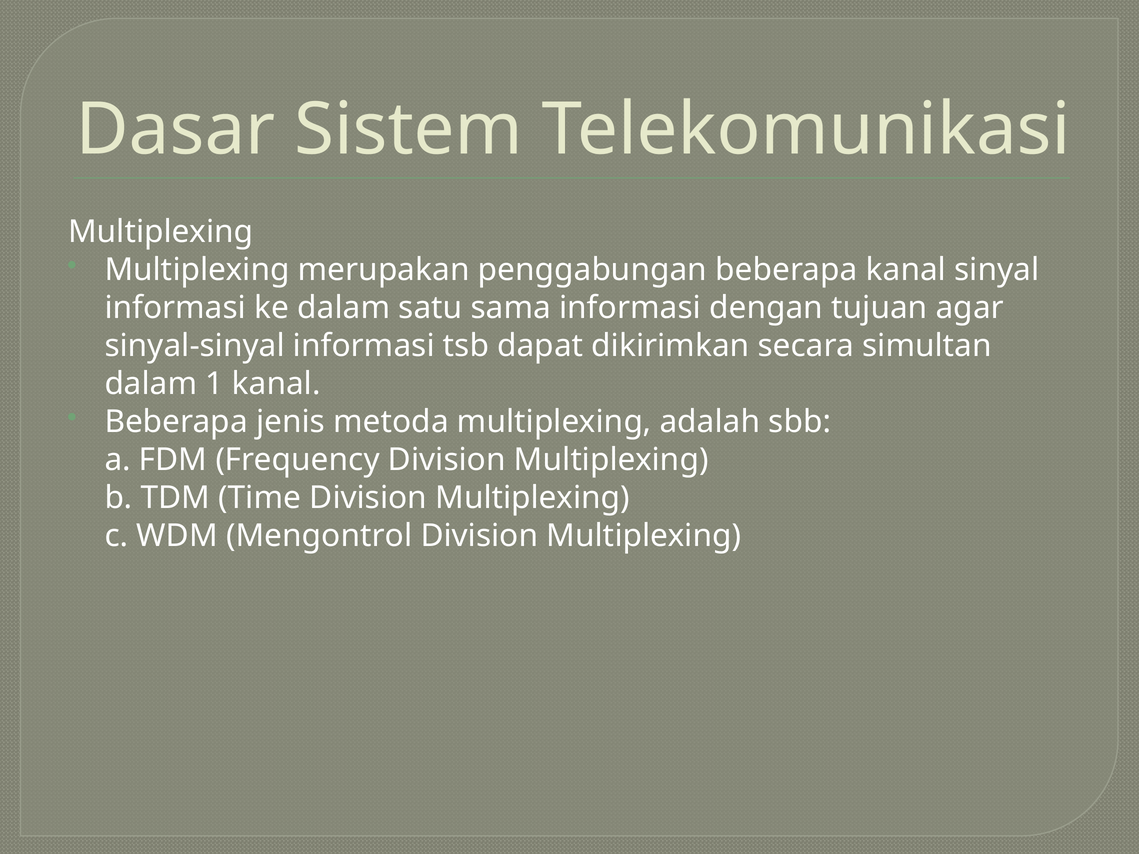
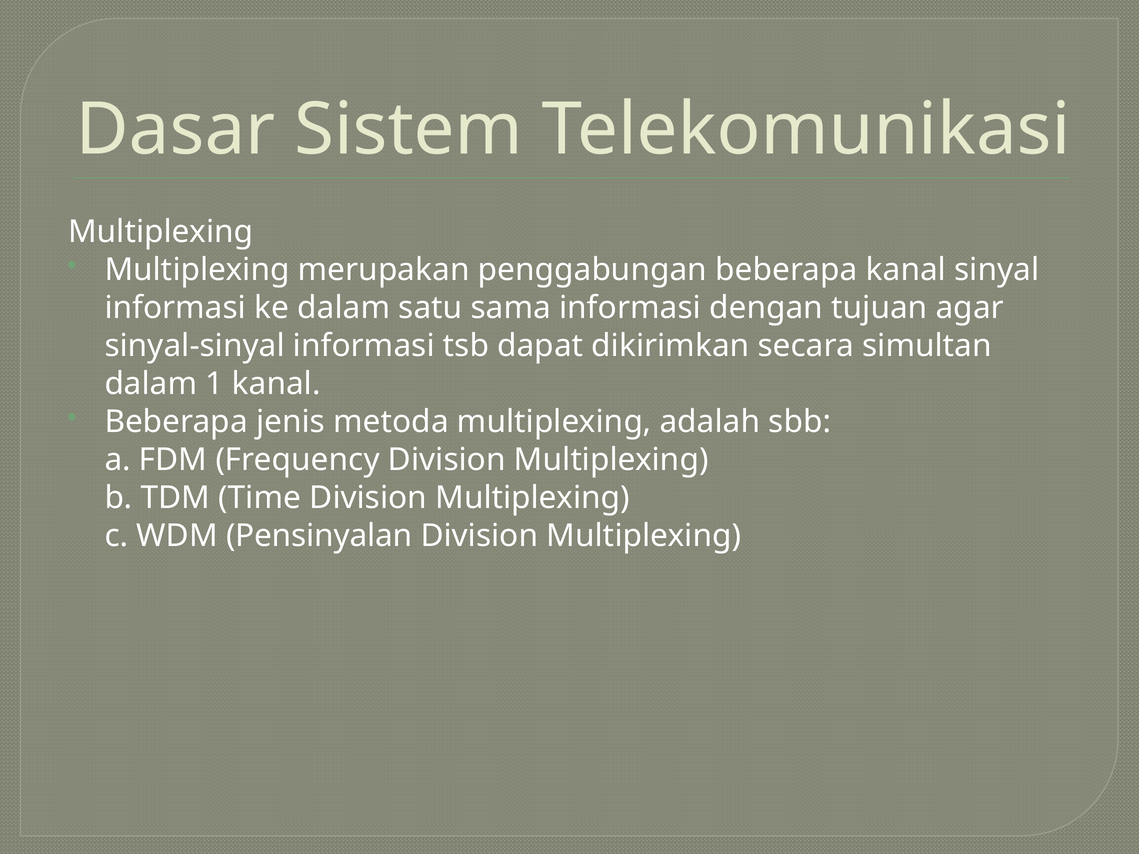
Mengontrol: Mengontrol -> Pensinyalan (319, 536)
